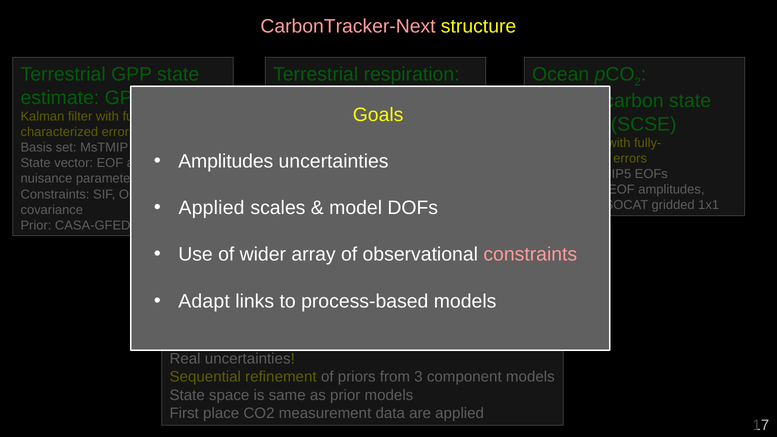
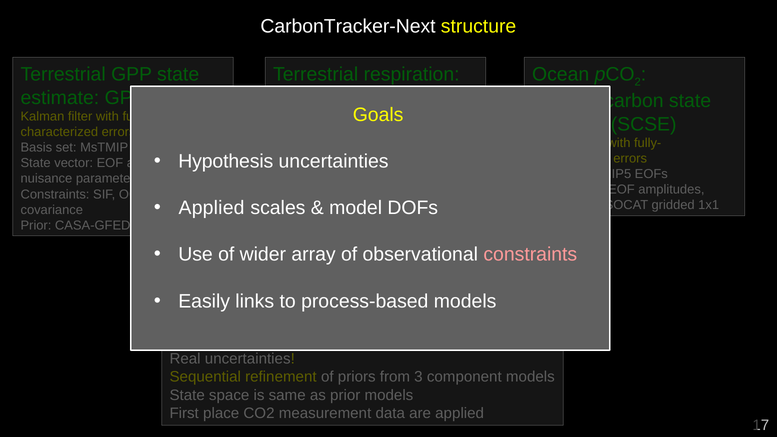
CarbonTracker-Next colour: pink -> white (348, 27)
Amplitudes: Amplitudes -> Hypothesis (226, 161)
Adapt: Adapt -> Easily (204, 301)
